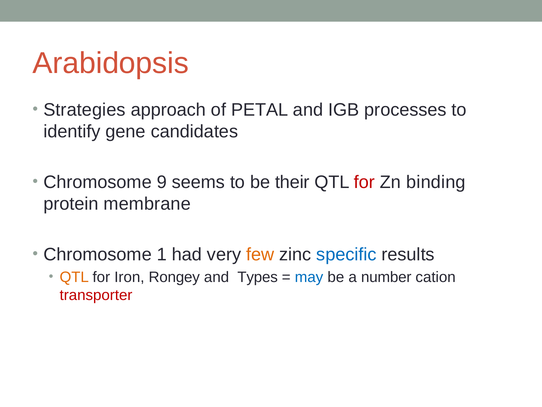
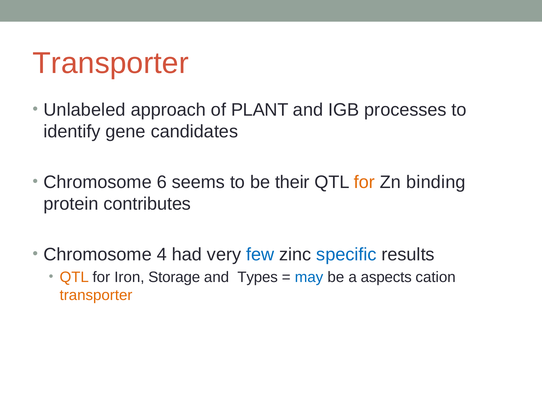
Arabidopsis: Arabidopsis -> Transporter (111, 63)
Strategies: Strategies -> Unlabeled (84, 110)
PETAL: PETAL -> PLANT (260, 110)
9: 9 -> 6 (162, 182)
for colour: red -> orange (364, 182)
membrane: membrane -> contributes (147, 204)
1: 1 -> 4 (162, 254)
few colour: orange -> blue (260, 254)
Rongey: Rongey -> Storage (174, 277)
number: number -> aspects (386, 277)
transporter colour: red -> orange (96, 295)
